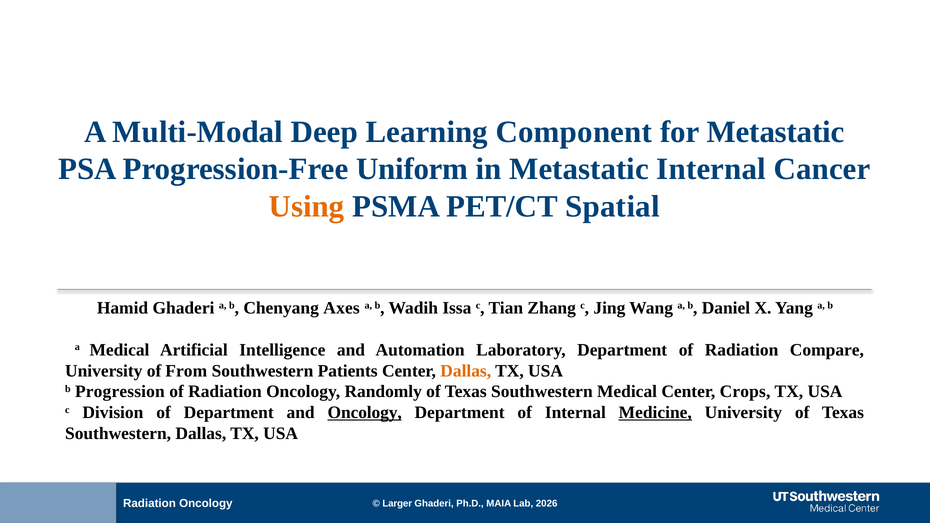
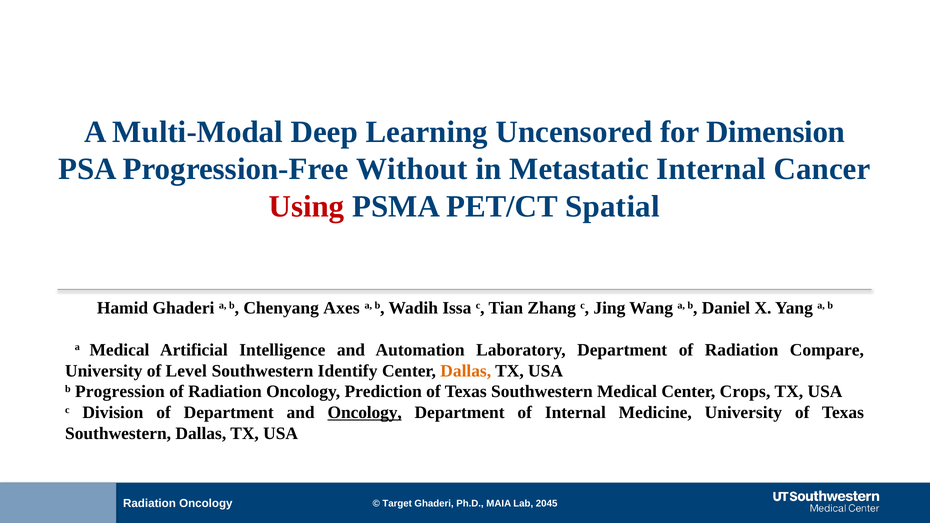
Component: Component -> Uncensored (574, 132)
for Metastatic: Metastatic -> Dimension (776, 132)
Uniform: Uniform -> Without (412, 169)
Using colour: orange -> red (307, 206)
From: From -> Level (186, 371)
Patients: Patients -> Identify (348, 371)
Randomly: Randomly -> Prediction (383, 392)
Medicine underline: present -> none (655, 413)
Larger: Larger -> Target (397, 503)
2026: 2026 -> 2045 (547, 503)
